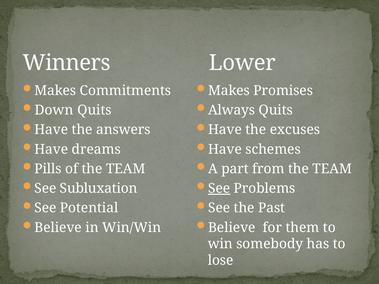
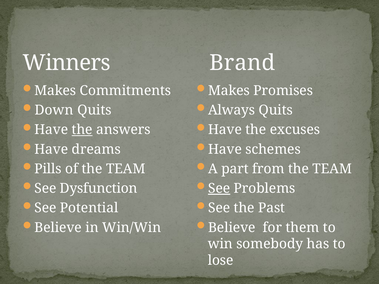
Lower: Lower -> Brand (242, 63)
the underline: none -> present (82, 130)
Subluxation: Subluxation -> Dysfunction (99, 189)
